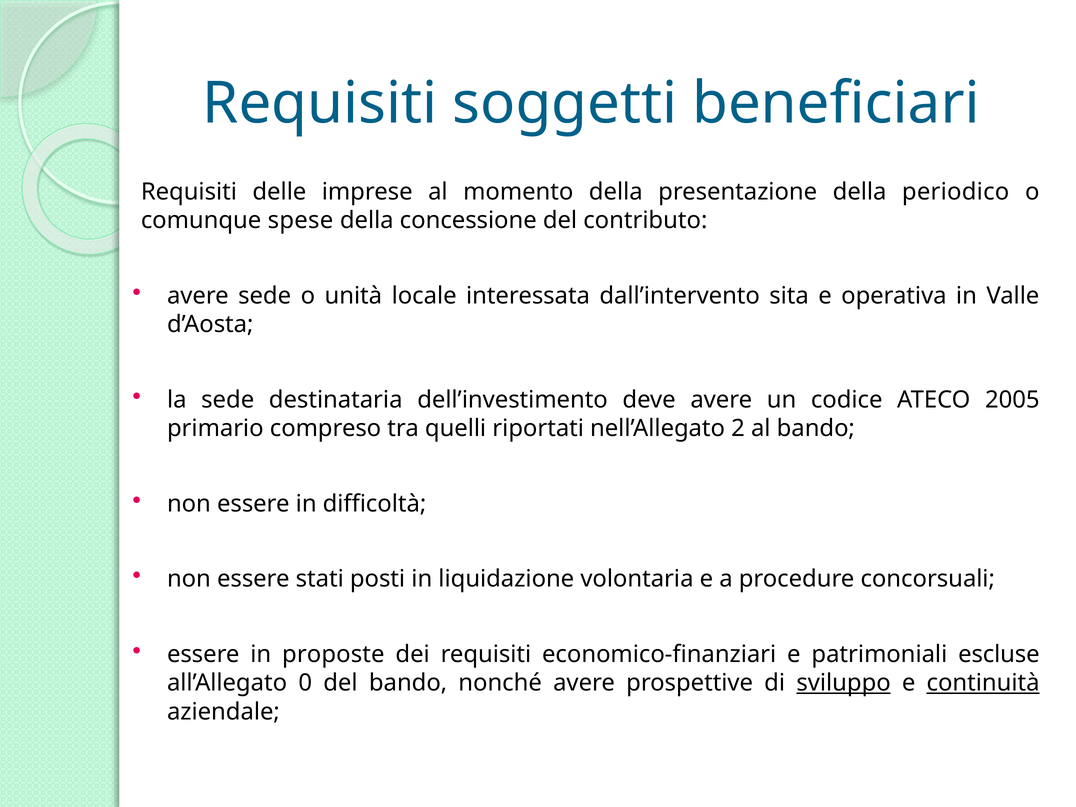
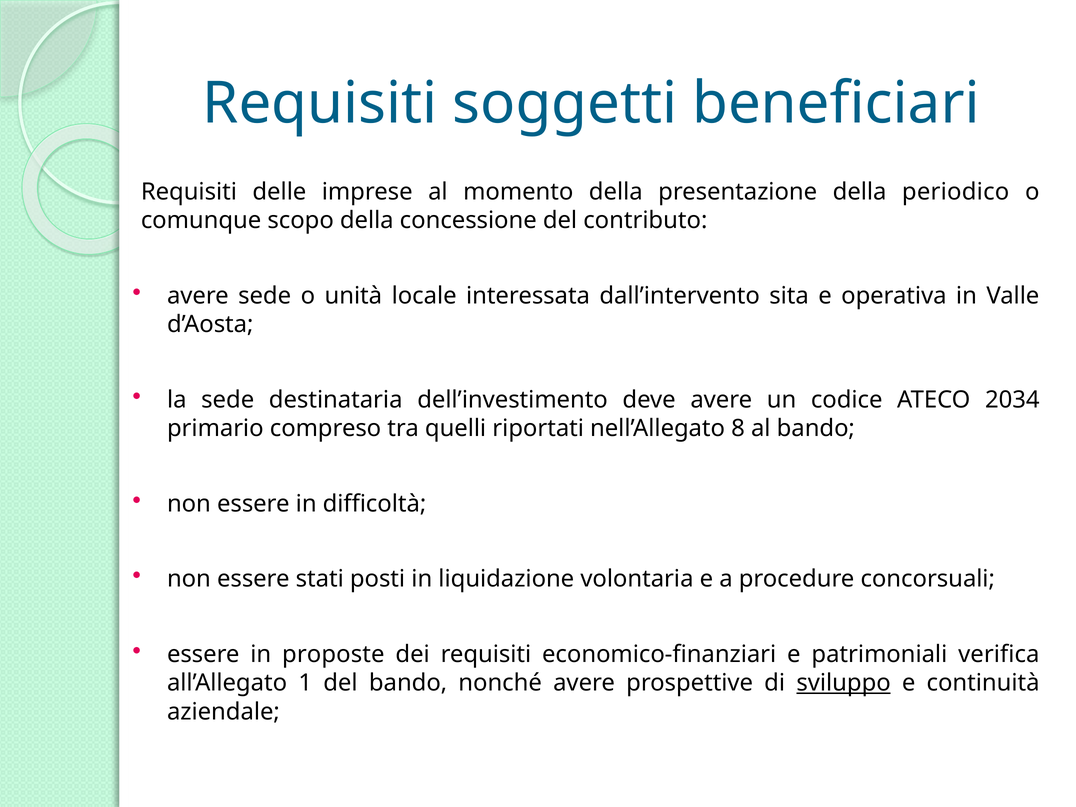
spese: spese -> scopo (301, 220)
2005: 2005 -> 2034 (1012, 400)
2: 2 -> 8 (738, 428)
escluse: escluse -> verifica (999, 654)
0: 0 -> 1 (305, 683)
continuità underline: present -> none (983, 683)
